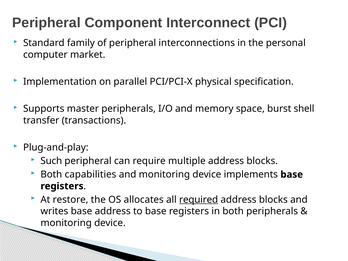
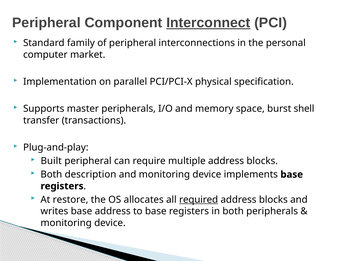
Interconnect underline: none -> present (208, 23)
Such: Such -> Built (51, 161)
capabilities: capabilities -> description (90, 175)
